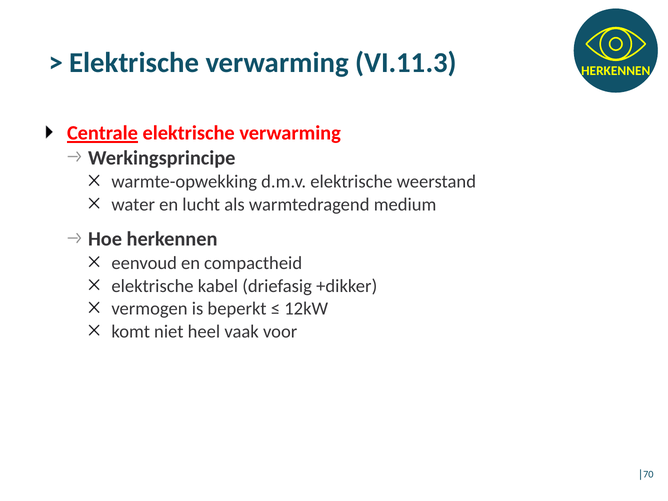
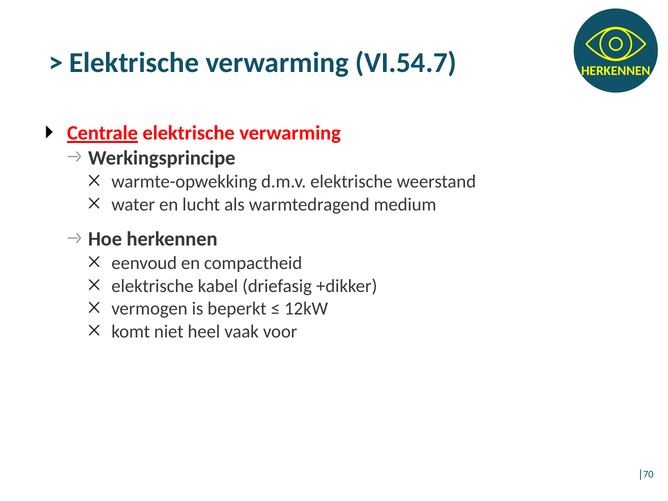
VI.11.3: VI.11.3 -> VI.54.7 (406, 63)
